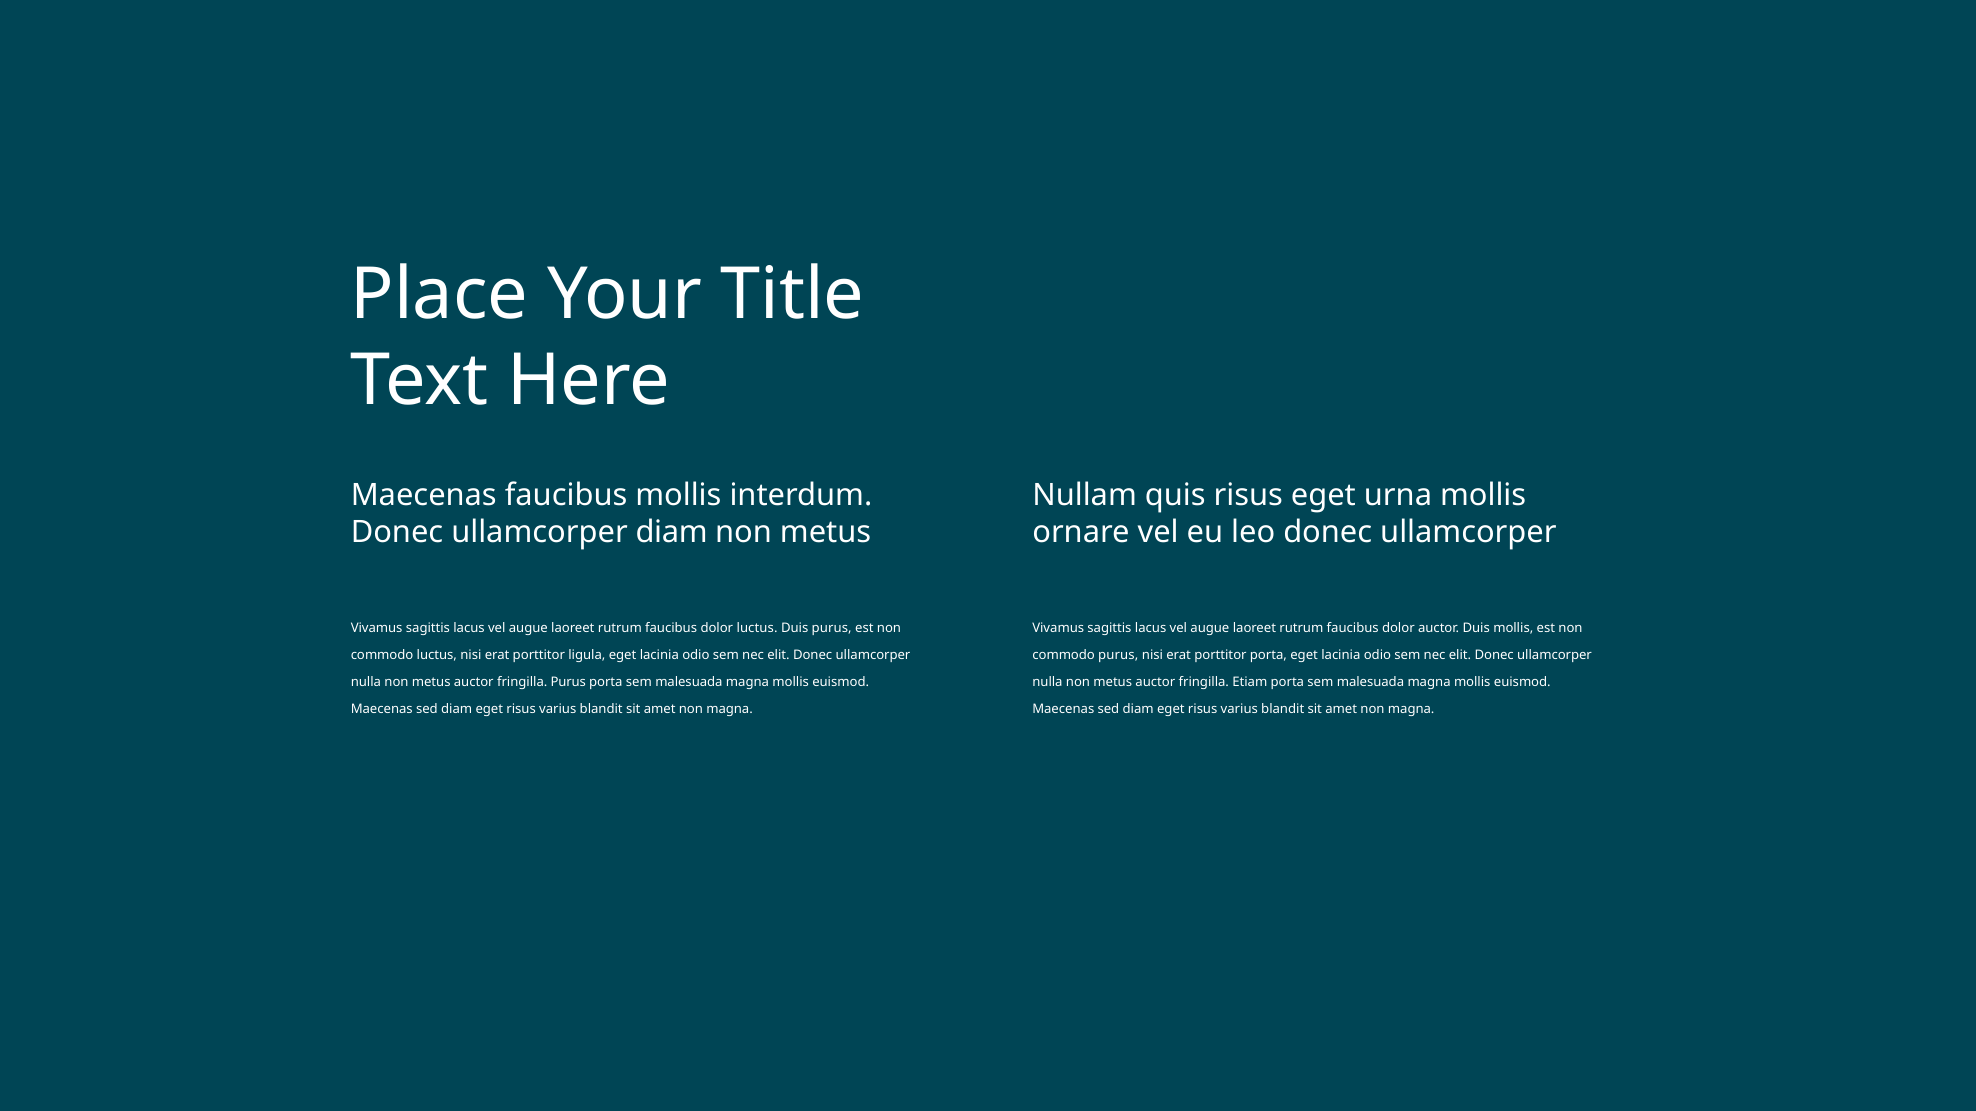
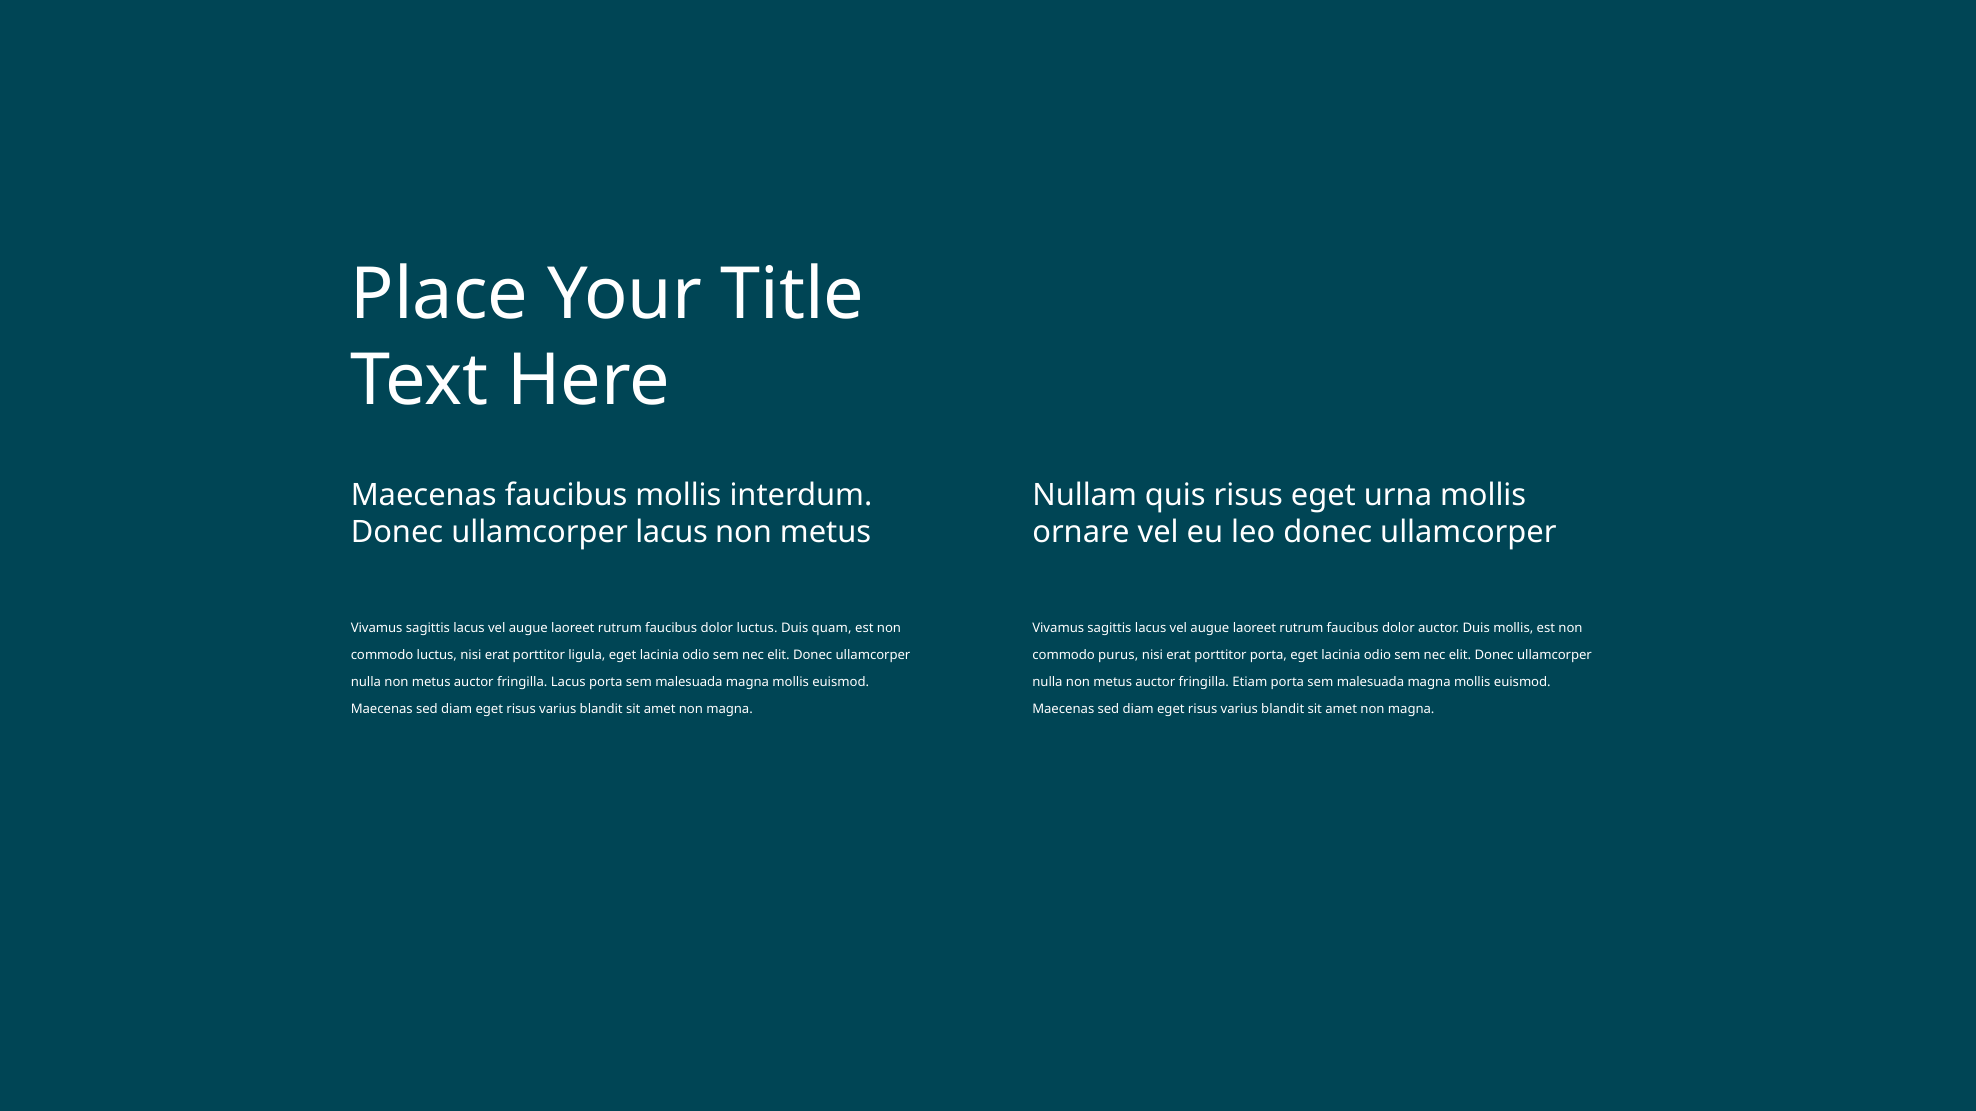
ullamcorper diam: diam -> lacus (672, 533)
Duis purus: purus -> quam (832, 628)
fringilla Purus: Purus -> Lacus (568, 683)
